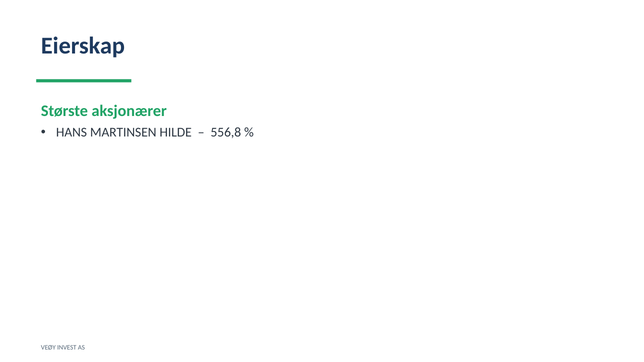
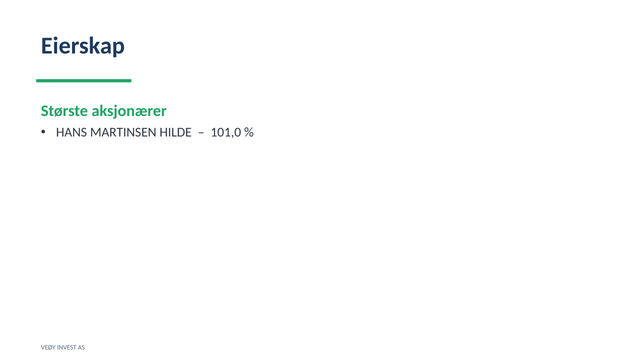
556,8: 556,8 -> 101,0 (226, 132)
